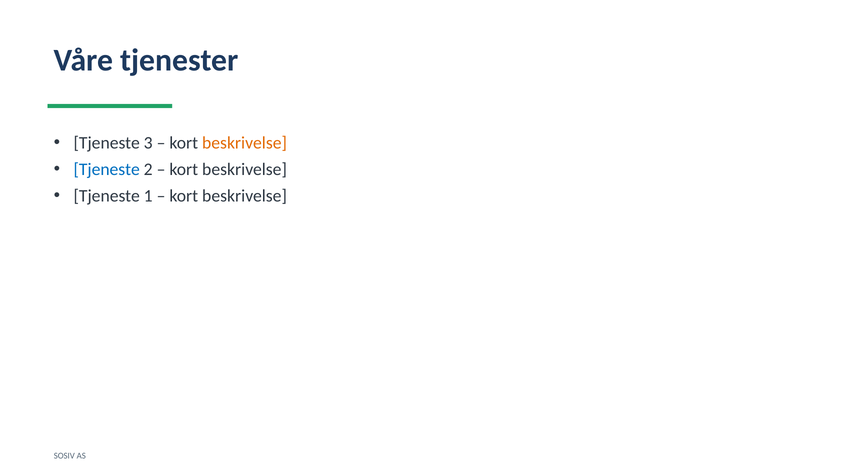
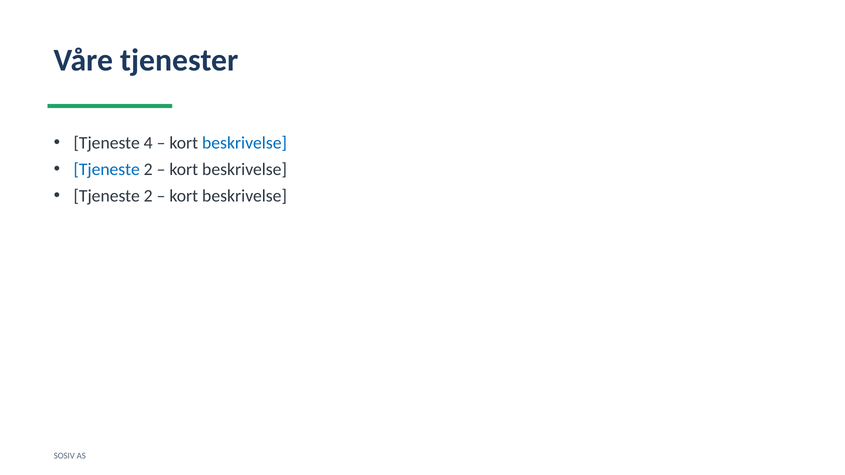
3: 3 -> 4 (148, 143)
beskrivelse colour: orange -> blue (245, 143)
1: 1 -> 2 (148, 196)
